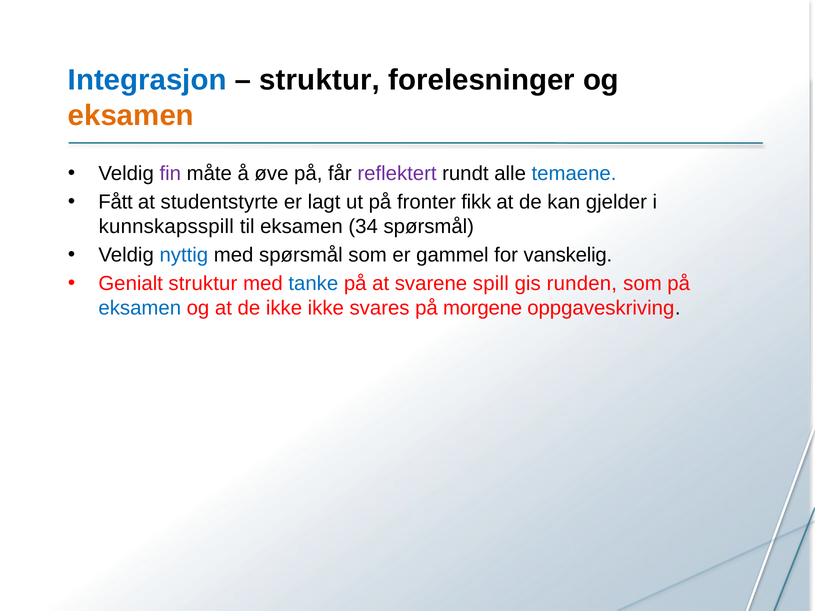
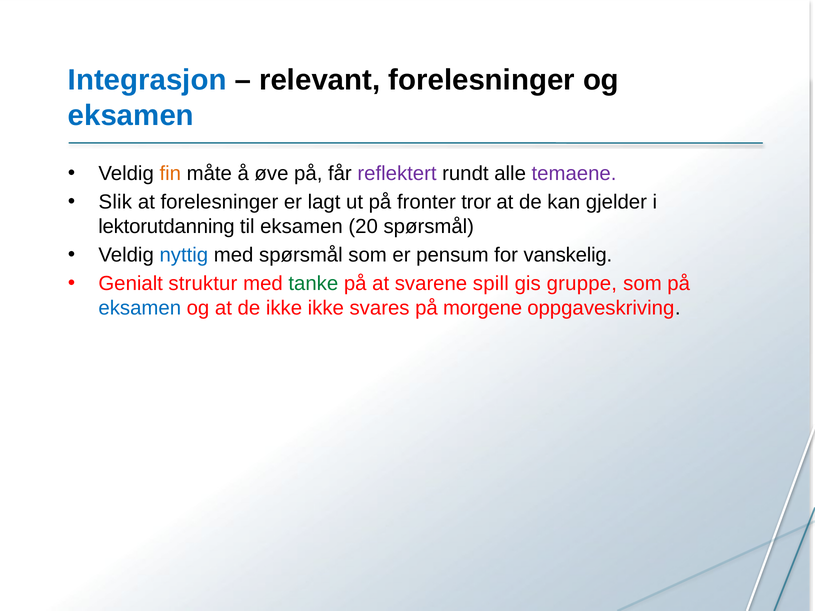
struktur: struktur -> relevant (320, 80)
eksamen colour: orange -> blue (131, 116)
fin colour: purple -> orange (170, 174)
temaene colour: blue -> purple (574, 174)
Fått: Fått -> Slik (115, 202)
at studentstyrte: studentstyrte -> forelesninger (219, 202)
fikk: fikk -> tror (476, 202)
kunnskapsspill: kunnskapsspill -> lektorutdanning (166, 227)
34: 34 -> 20 (363, 227)
gammel: gammel -> pensum (452, 255)
tanke colour: blue -> green (313, 284)
runden: runden -> gruppe (582, 284)
